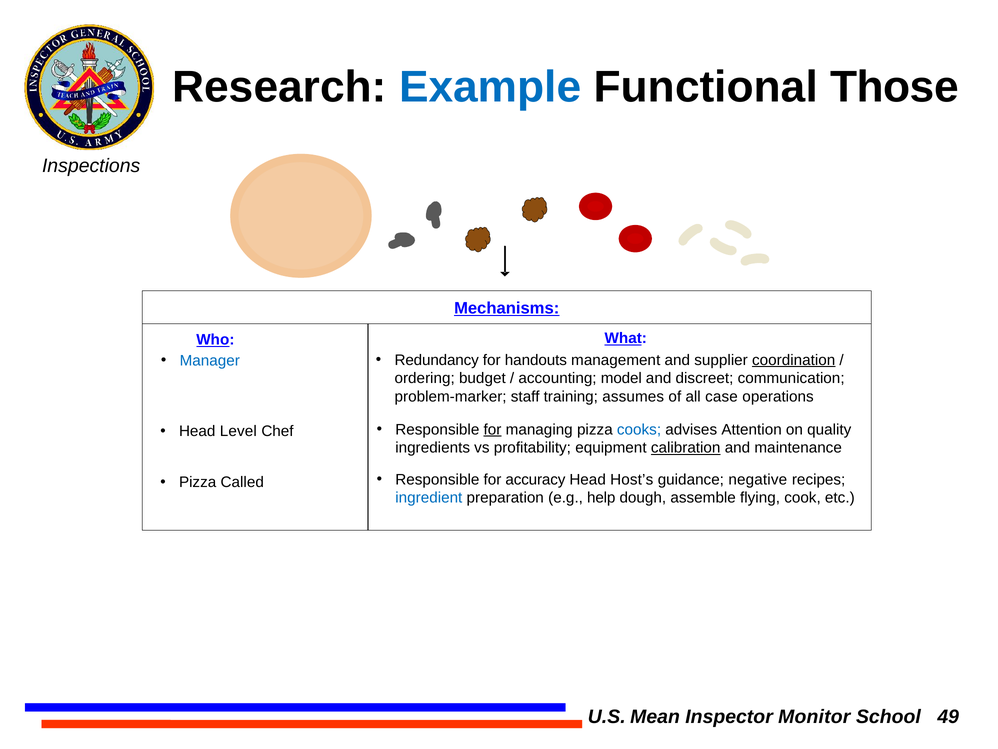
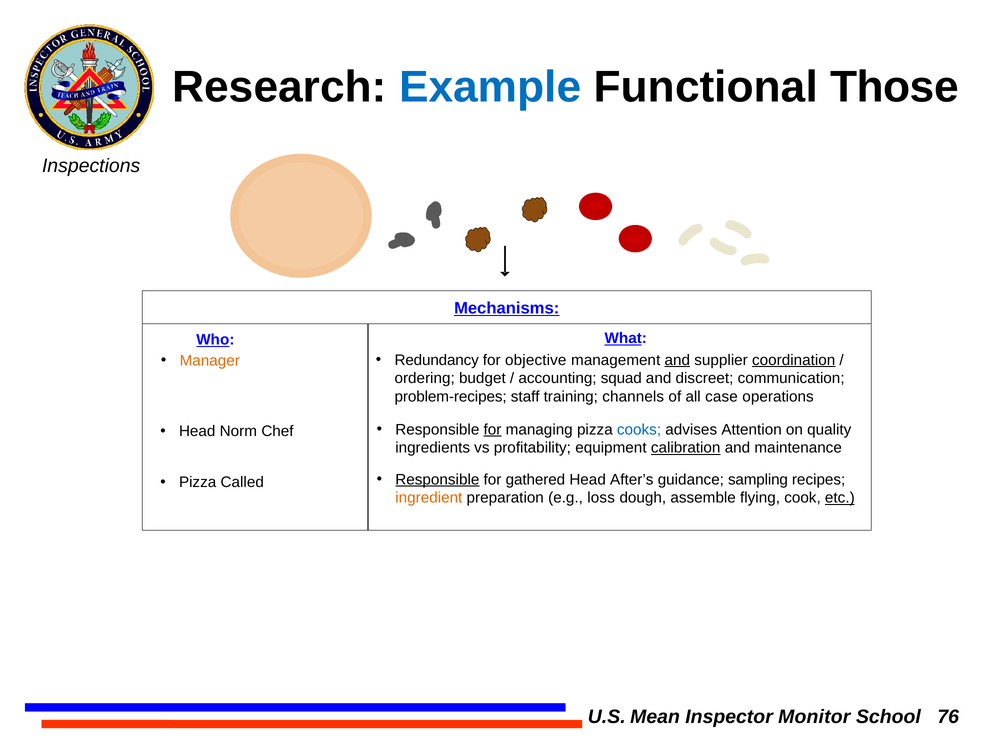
handouts: handouts -> objective (536, 360)
and underline: none -> present (677, 360)
Manager colour: blue -> orange (210, 361)
model: model -> squad (621, 378)
problem-marker: problem-marker -> problem-recipes (451, 396)
assumes: assumes -> channels (633, 396)
Level: Level -> Norm (238, 431)
Responsible underline: none -> present (437, 479)
accuracy: accuracy -> gathered (535, 479)
Host’s: Host’s -> After’s (632, 479)
negative: negative -> sampling (758, 479)
ingredient colour: blue -> orange (429, 497)
help: help -> loss (601, 497)
etc underline: none -> present (840, 497)
49: 49 -> 76 (948, 717)
